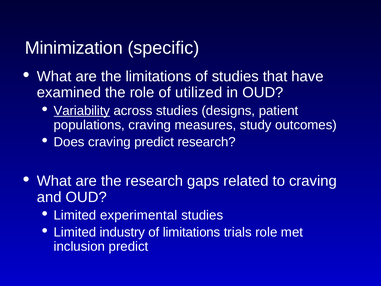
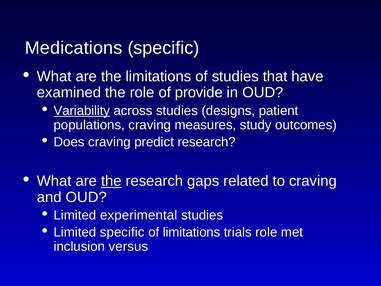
Minimization: Minimization -> Medications (74, 48)
utilized: utilized -> provide (199, 92)
the underline: none -> present (111, 181)
Limited industry: industry -> specific (122, 232)
inclusion predict: predict -> versus (128, 246)
